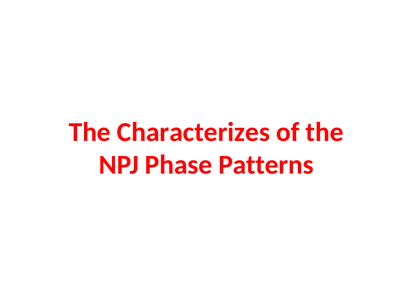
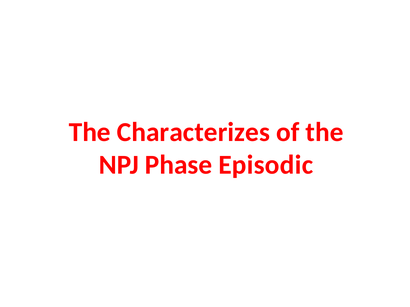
Patterns: Patterns -> Episodic (266, 165)
